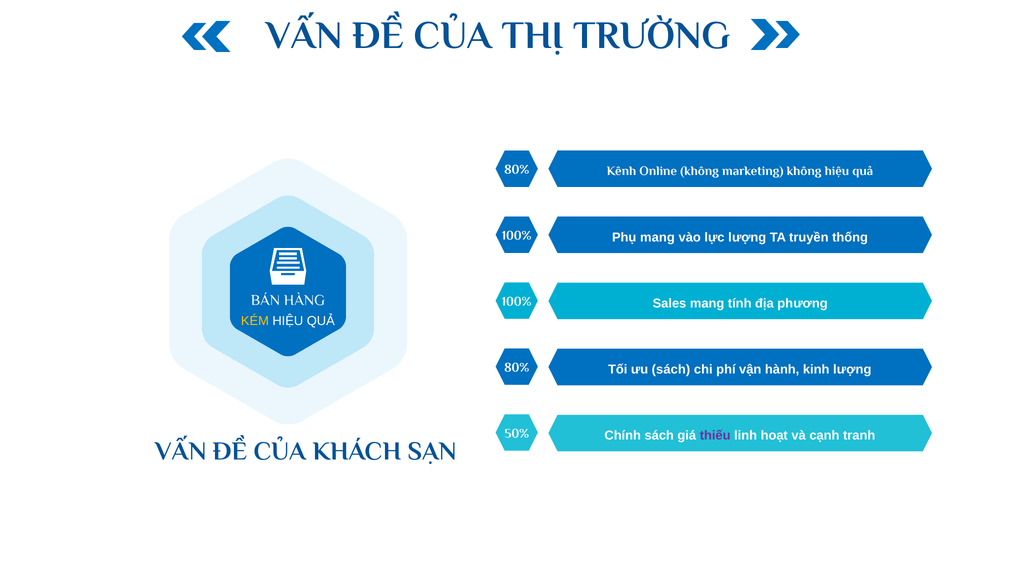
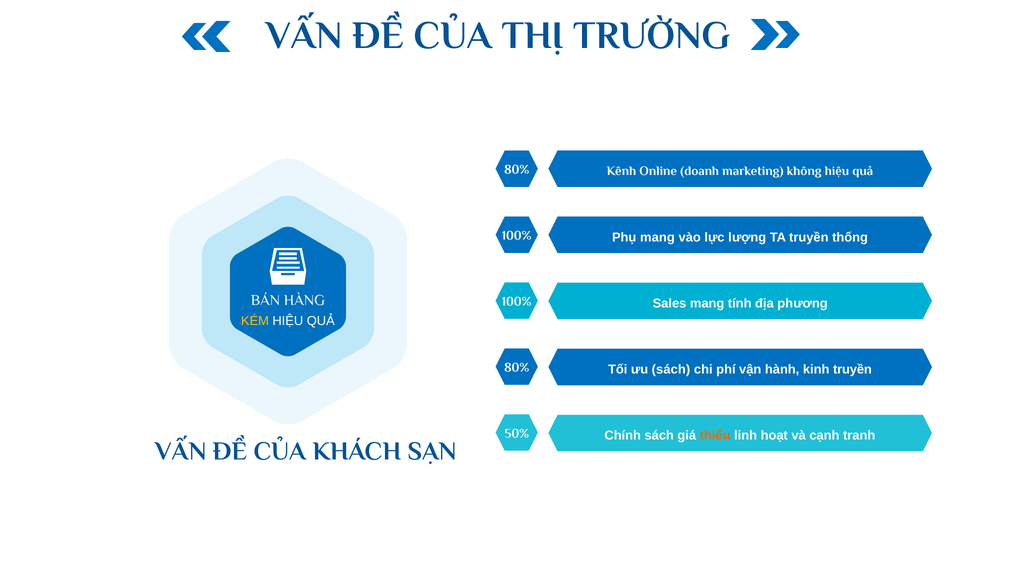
Online không: không -> doanh (700, 171)
kinh lượng: lượng -> truyền (852, 369)
thiếu colour: purple -> orange (715, 435)
